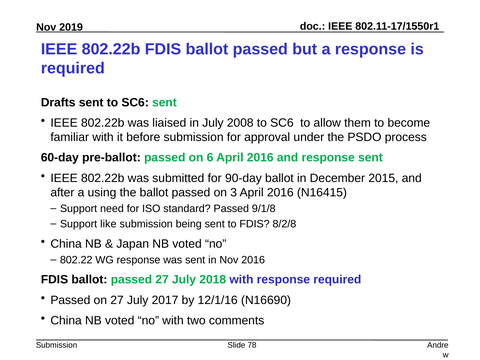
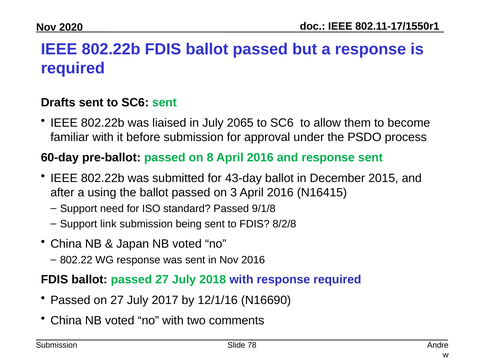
2019: 2019 -> 2020 (71, 27)
2008: 2008 -> 2065 (240, 123)
6: 6 -> 8 (210, 158)
90-day: 90-day -> 43-day (243, 178)
like: like -> link (108, 224)
